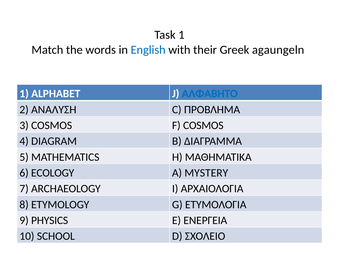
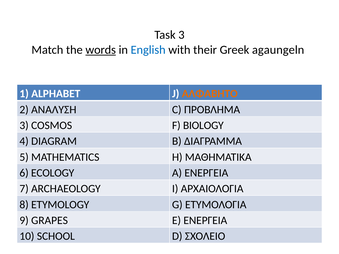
Task 1: 1 -> 3 (181, 35)
words underline: none -> present (101, 50)
ΑΛΦΑΒΗΤΟ colour: blue -> orange (210, 94)
F COSMOS: COSMOS -> BIOLOGY (203, 126)
A MYSTERY: MYSTERY -> ΕΝΕΡΓΕΙΑ (206, 173)
PHYSICS: PHYSICS -> GRAPES (50, 221)
